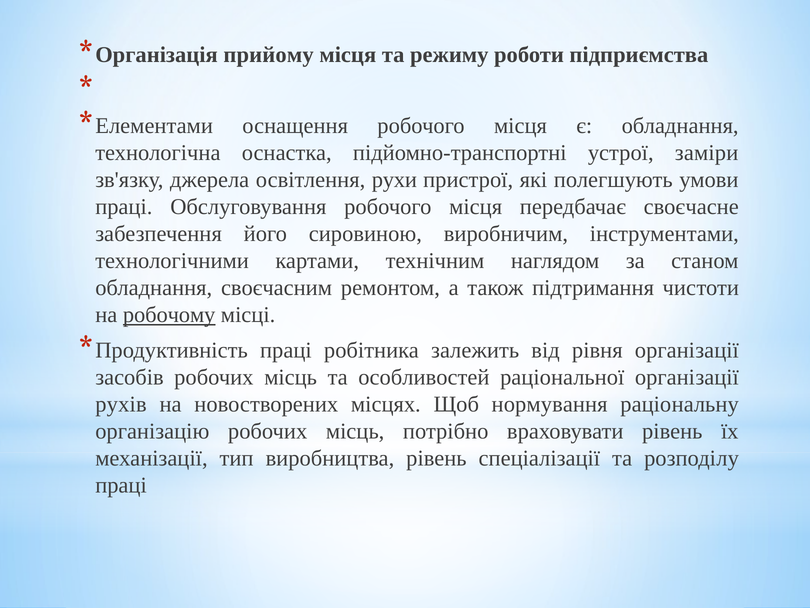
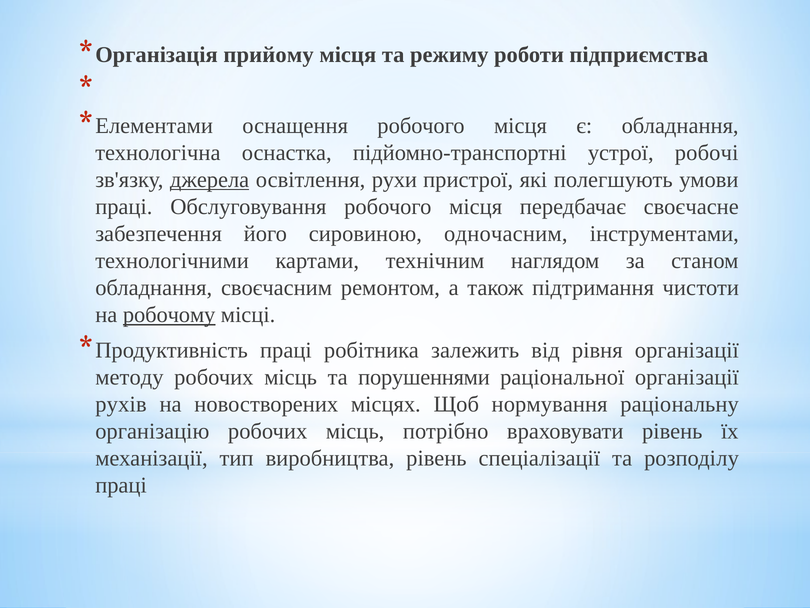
заміри: заміри -> робочі (707, 153)
джерела underline: none -> present (210, 180)
виробничим: виробничим -> одночасним (506, 234)
засобів: засобів -> методу (129, 377)
особливостей: особливостей -> порушеннями (424, 377)
